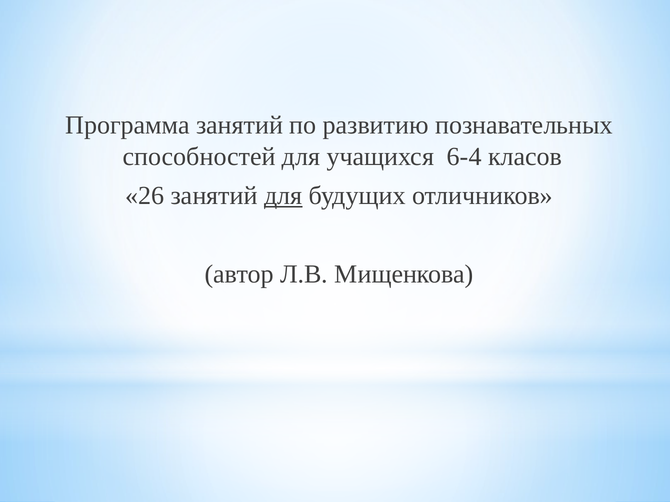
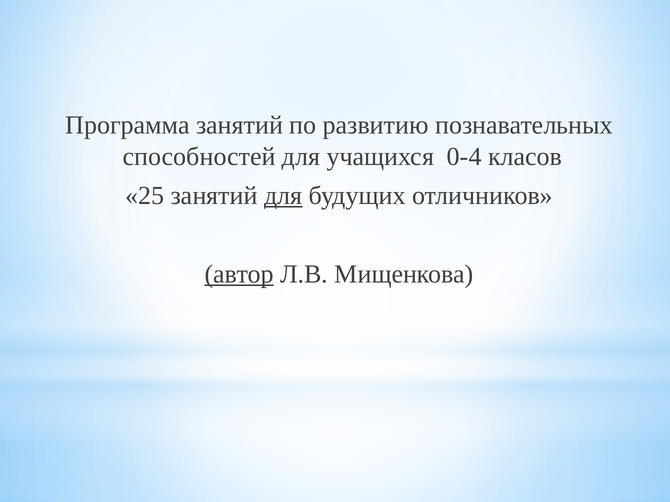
6-4: 6-4 -> 0-4 (464, 157)
26: 26 -> 25 (145, 196)
автор underline: none -> present (239, 274)
